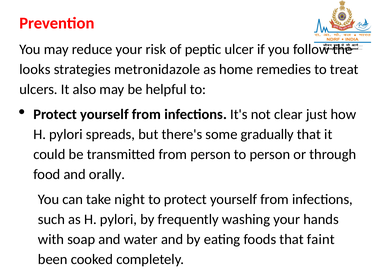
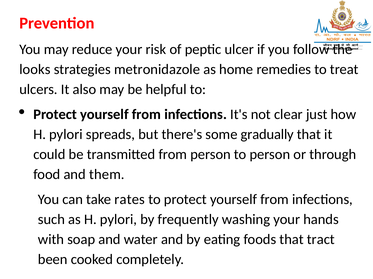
orally: orally -> them (107, 175)
night: night -> rates (130, 200)
faint: faint -> tract (321, 240)
